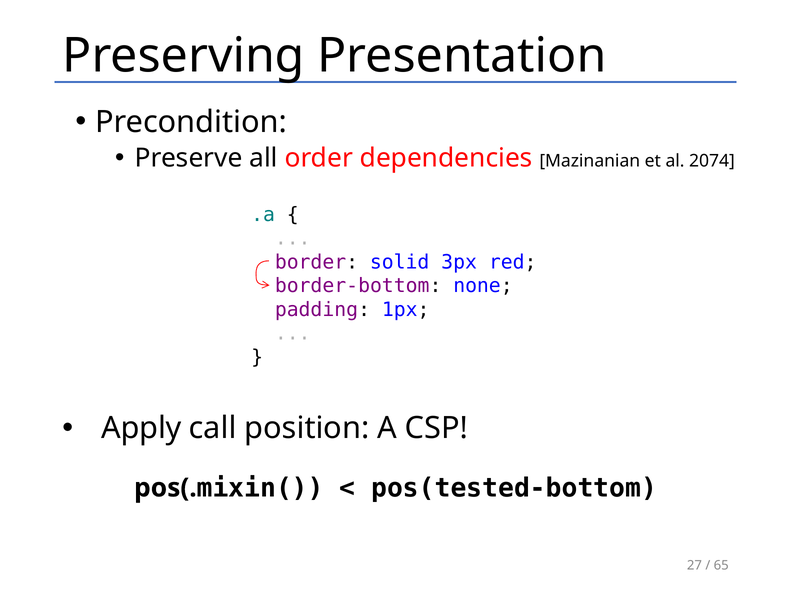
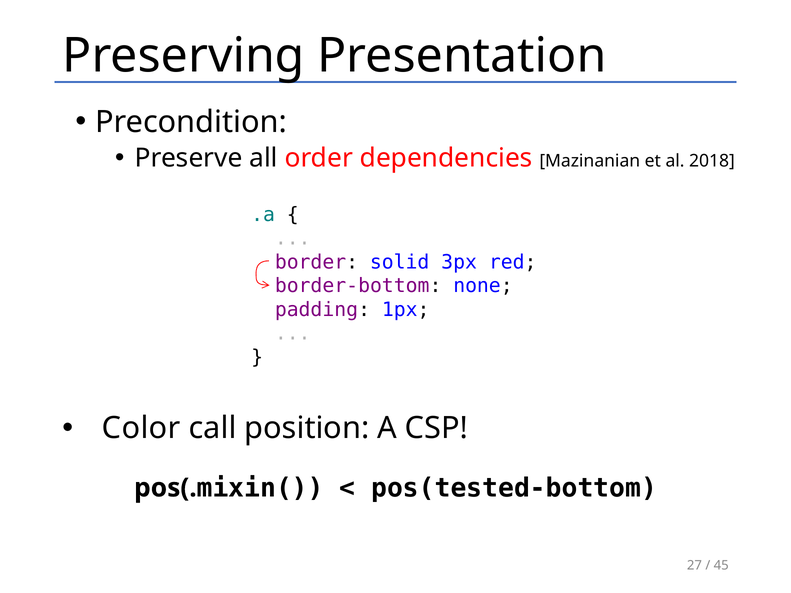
2074: 2074 -> 2018 (712, 161)
Apply: Apply -> Color (141, 429)
65: 65 -> 45 (721, 565)
